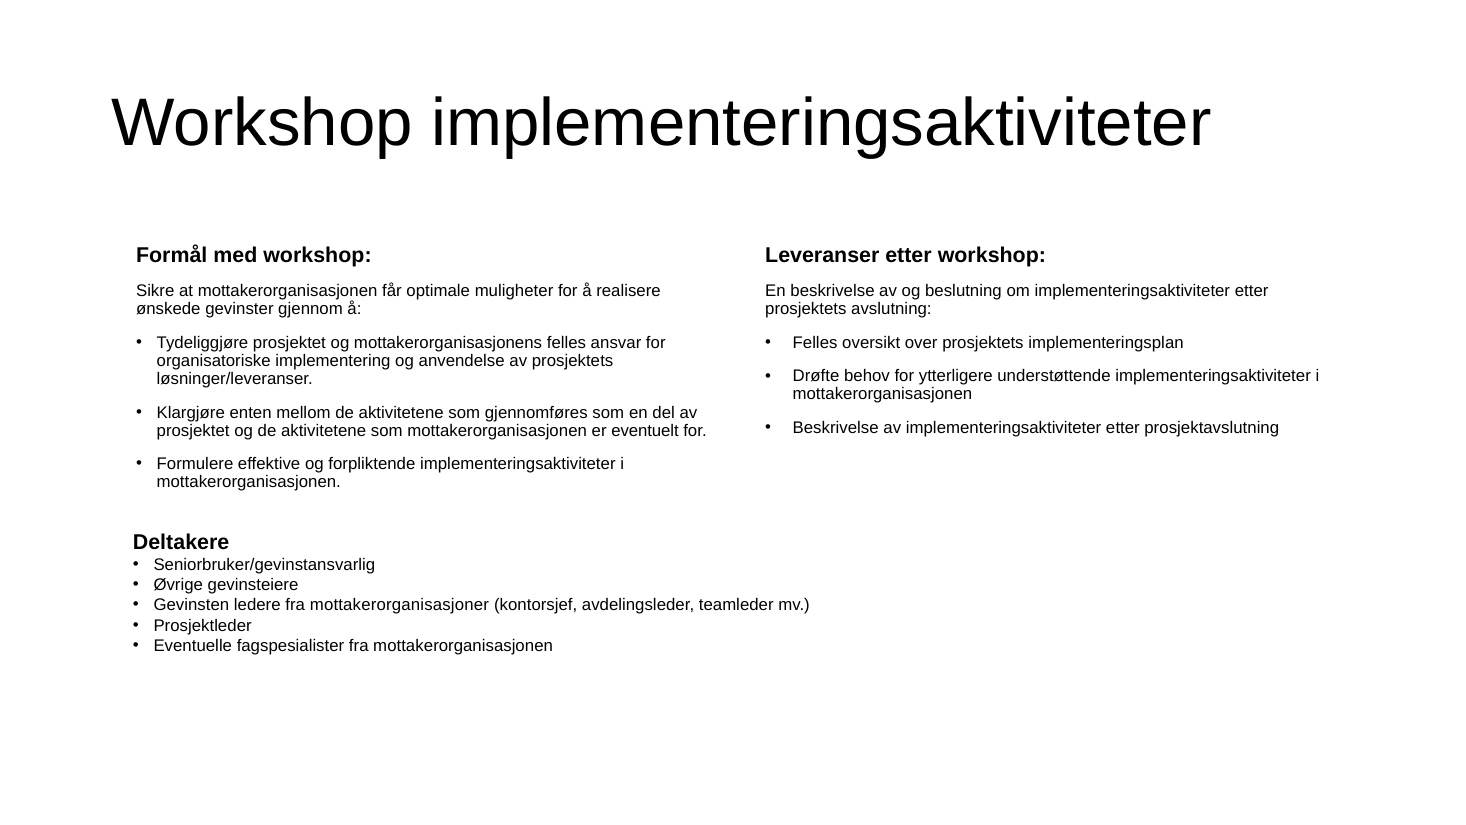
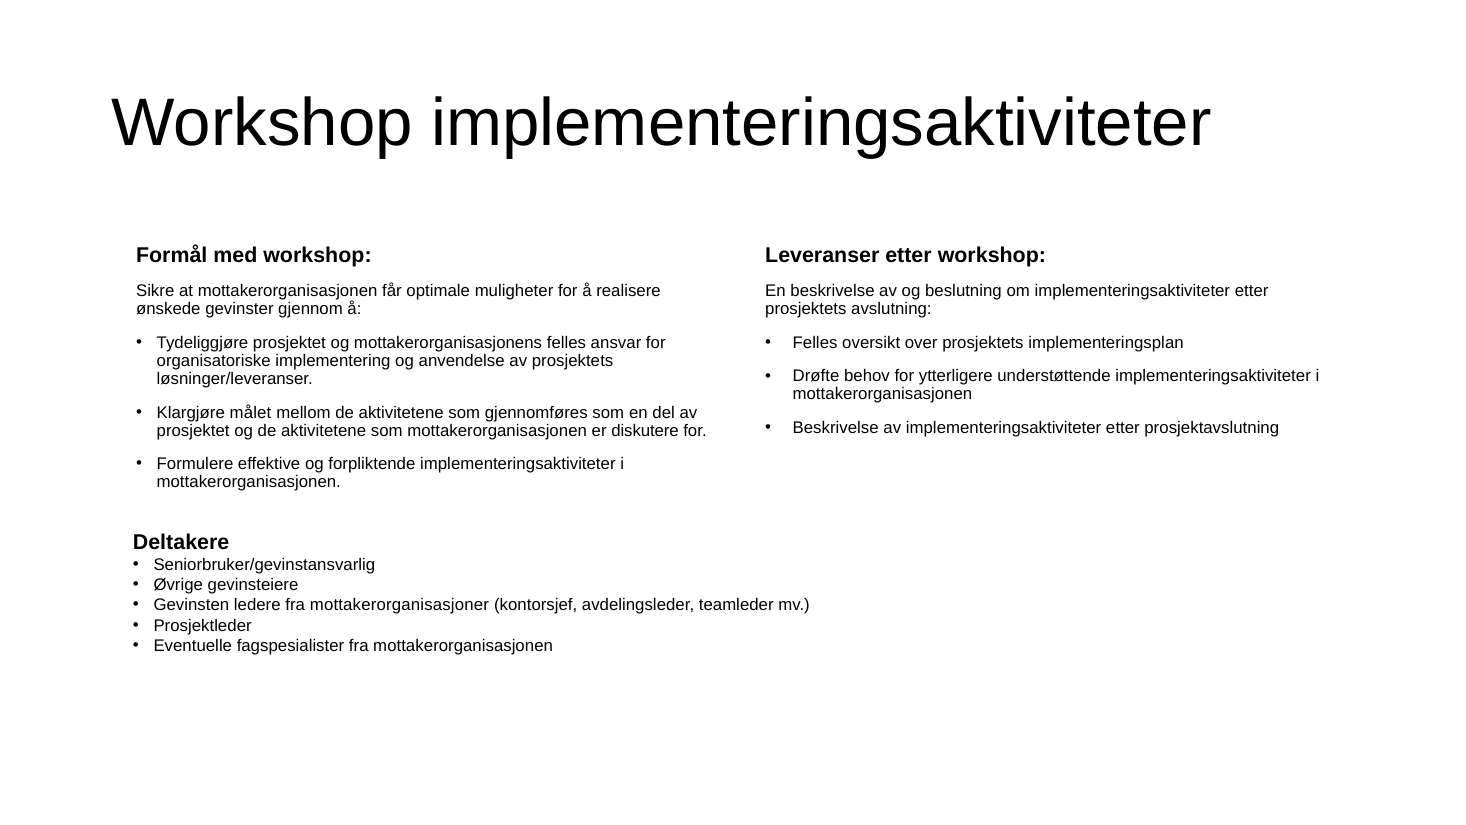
enten: enten -> målet (251, 412)
eventuelt: eventuelt -> diskutere (645, 430)
